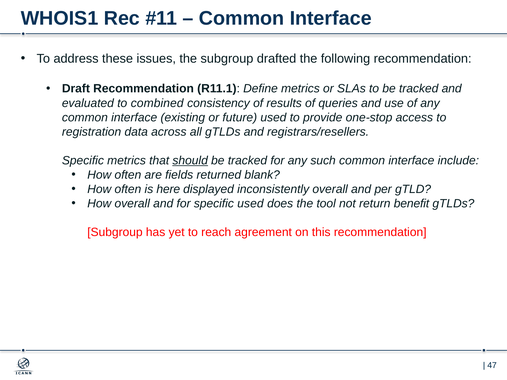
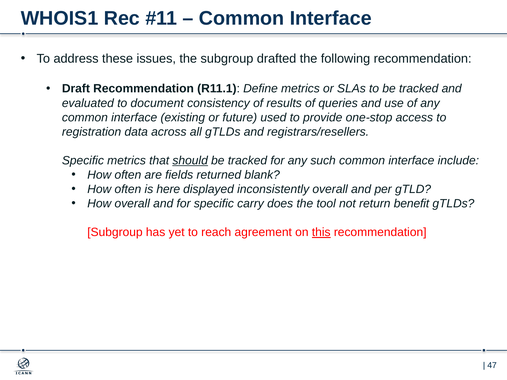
combined: combined -> document (157, 103)
specific used: used -> carry (251, 204)
this underline: none -> present (321, 232)
